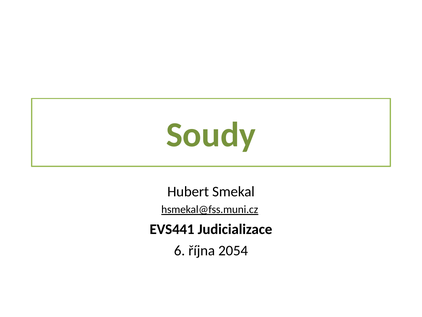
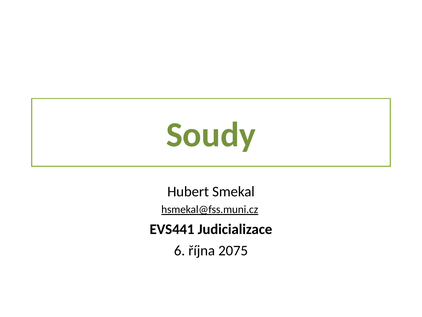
2054: 2054 -> 2075 (233, 250)
